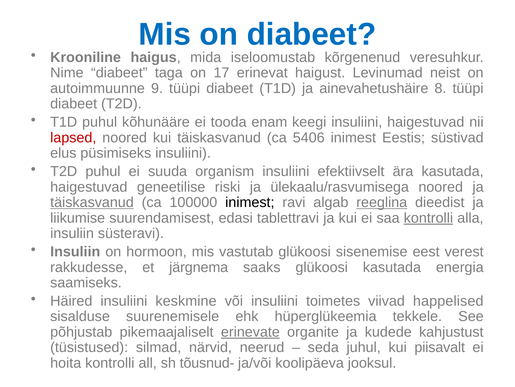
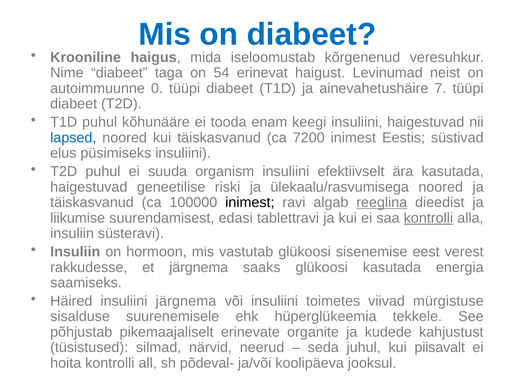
17: 17 -> 54 (221, 73)
9: 9 -> 0 (157, 88)
8: 8 -> 7 (440, 88)
lapsed colour: red -> blue (73, 137)
5406: 5406 -> 7200 (309, 137)
täiskasvanud underline: present -> none (92, 202)
insuliini keskmine: keskmine -> järgnema (186, 301)
happelised: happelised -> mürgistuse (448, 301)
erinevate underline: present -> none (250, 331)
tõusnud-: tõusnud- -> põdeval- (207, 362)
